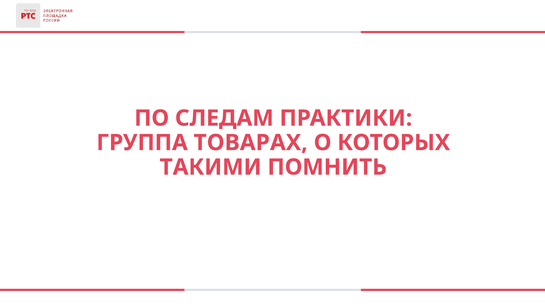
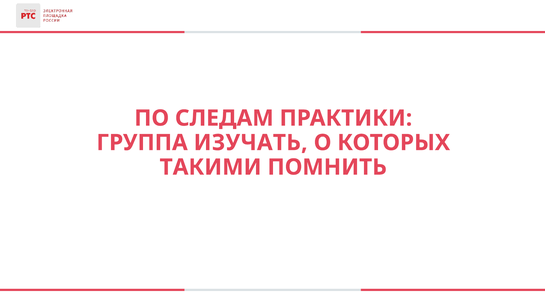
ТОВАРАХ: ТОВАРАХ -> ИЗУЧАТЬ (251, 143)
